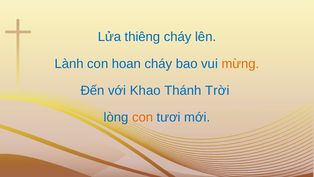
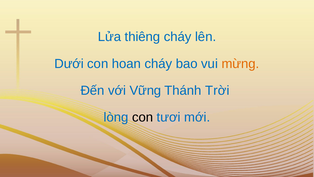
Lành: Lành -> Dưới (69, 64)
Khao: Khao -> Vững (145, 90)
con colour: orange -> black (143, 117)
